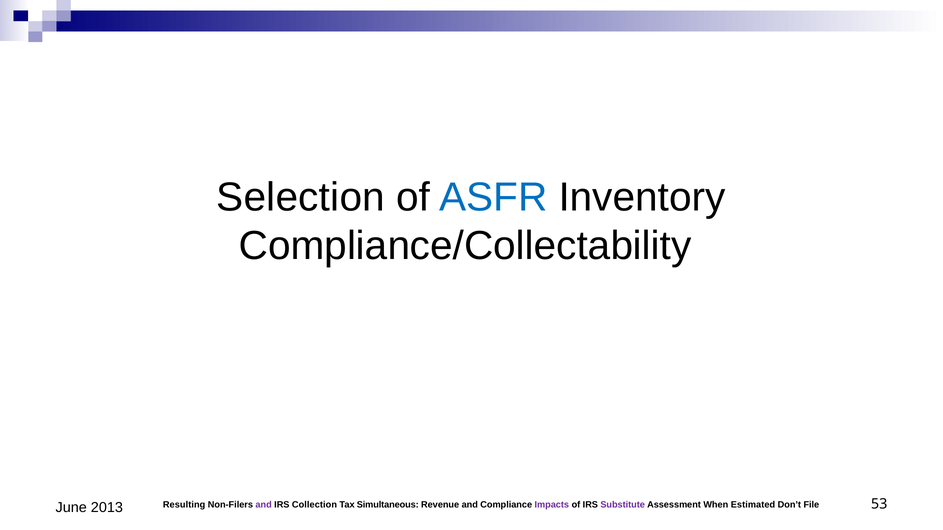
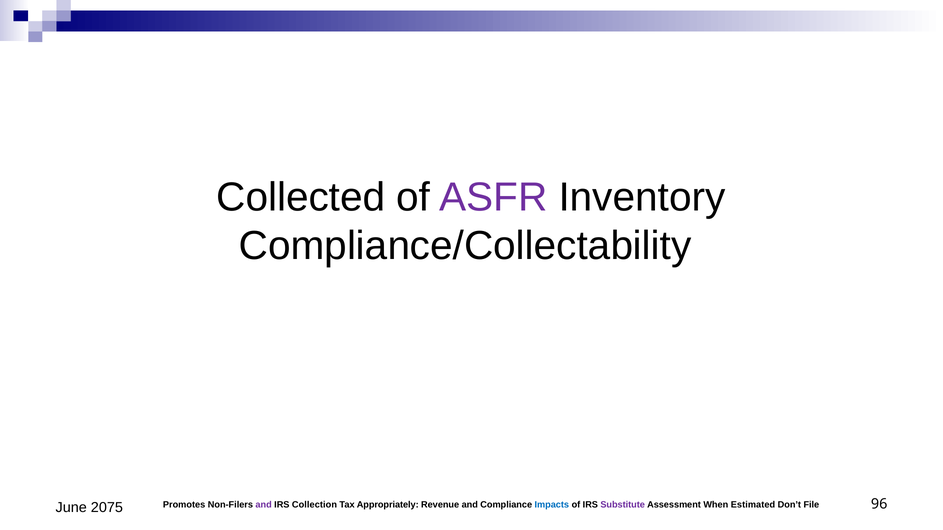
Selection: Selection -> Collected (301, 197)
ASFR colour: blue -> purple (493, 197)
Resulting: Resulting -> Promotes (184, 505)
Simultaneous: Simultaneous -> Appropriately (388, 505)
Impacts colour: purple -> blue (552, 505)
53: 53 -> 96 (879, 504)
2013: 2013 -> 2075 (107, 508)
